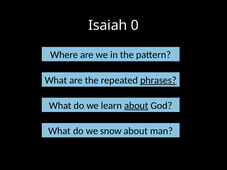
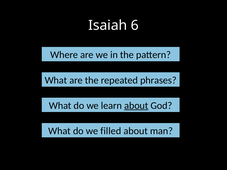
0: 0 -> 6 (135, 25)
phrases underline: present -> none (158, 80)
snow: snow -> filled (111, 131)
